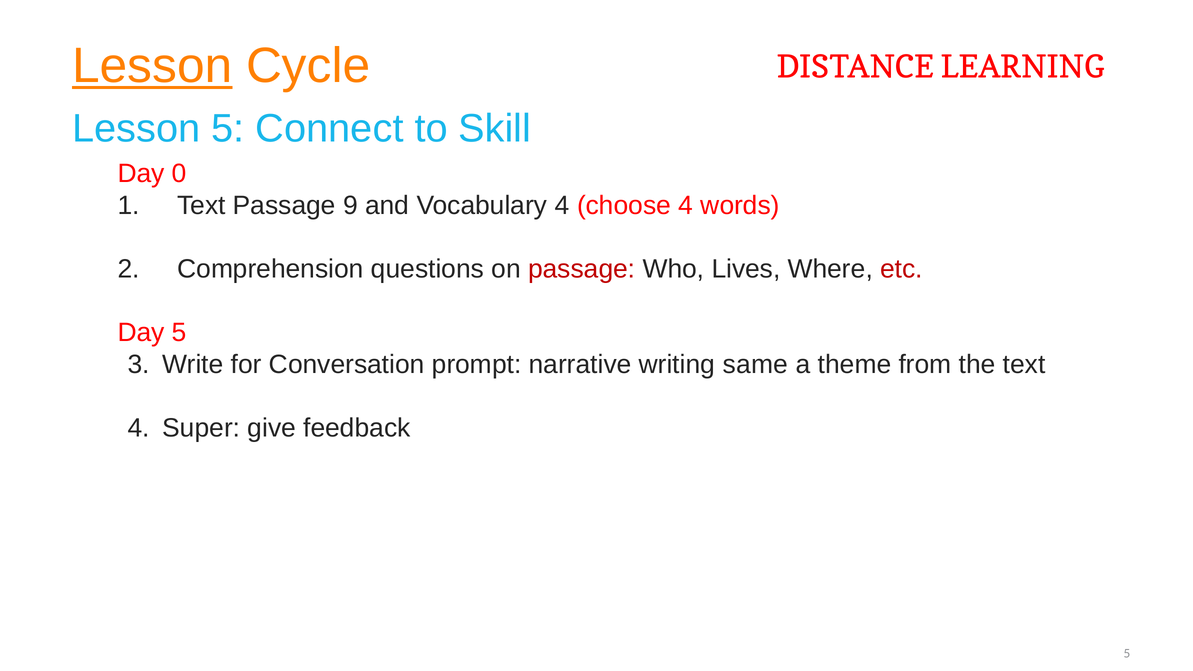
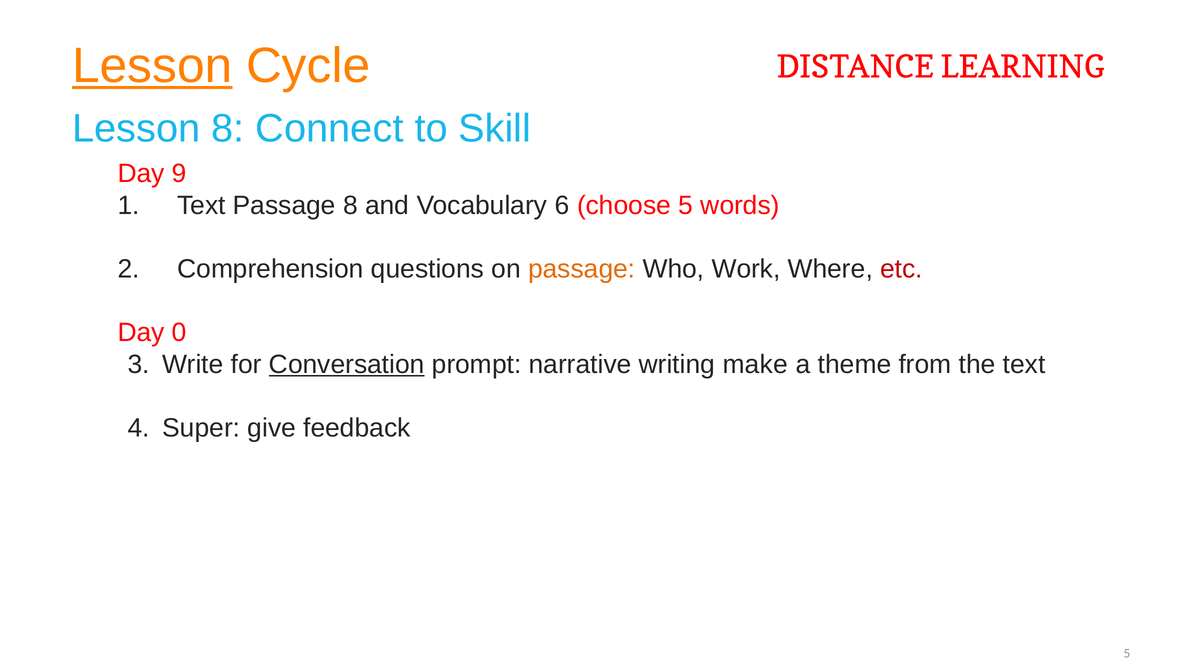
Lesson 5: 5 -> 8 (228, 129)
0: 0 -> 9 (179, 174)
Passage 9: 9 -> 8 (350, 206)
Vocabulary 4: 4 -> 6 (562, 206)
choose 4: 4 -> 5 (686, 206)
passage colour: red -> orange (582, 269)
Lives: Lives -> Work (746, 269)
Day 5: 5 -> 0 (179, 333)
Conversation underline: none -> present (347, 365)
same: same -> make (755, 365)
